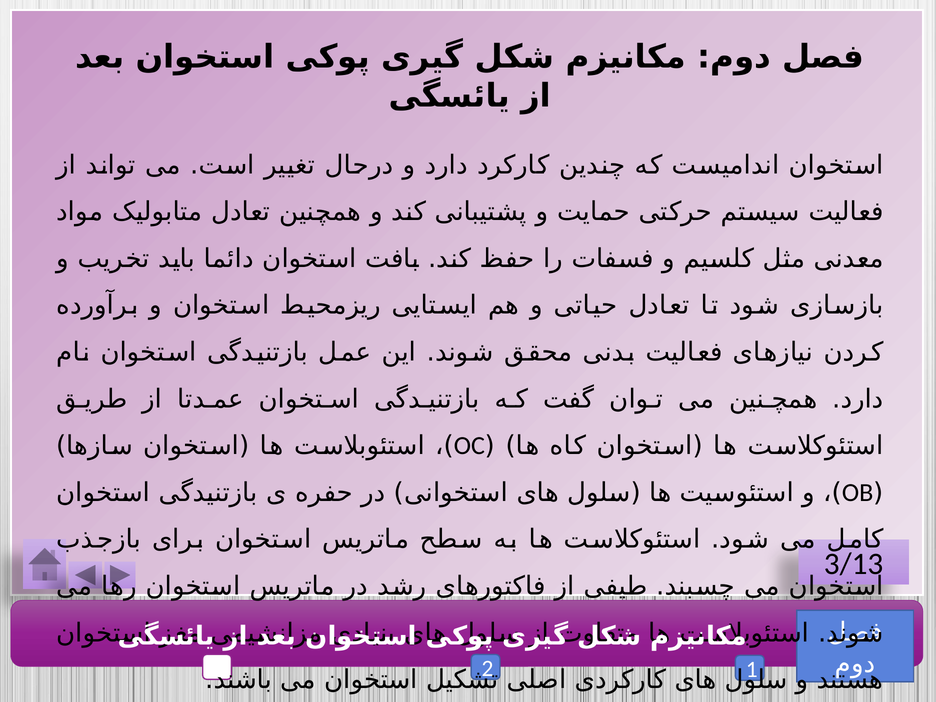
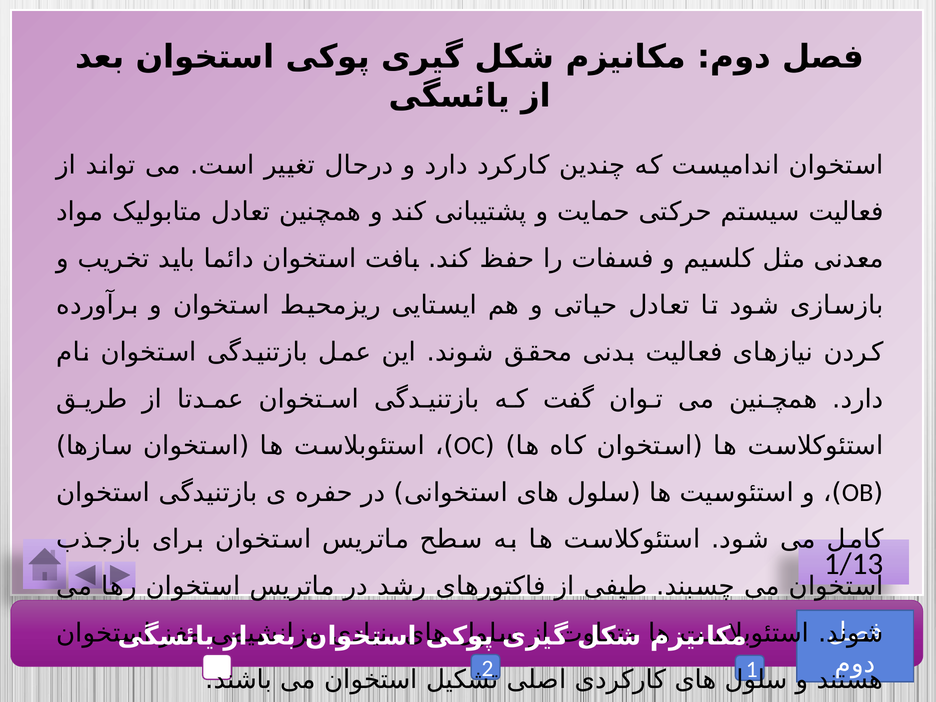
3/13: 3/13 -> 1/13 (854, 564)
